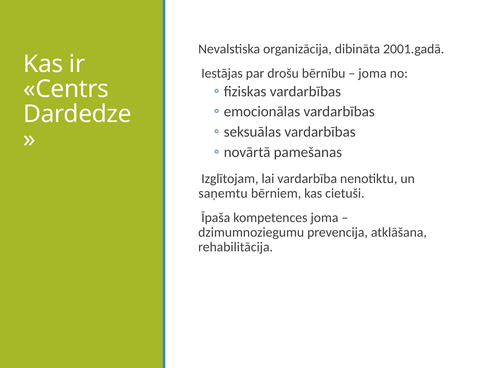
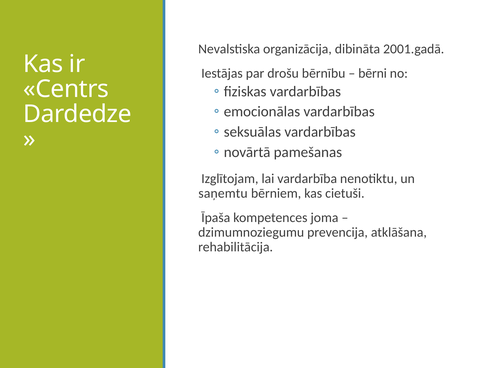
joma: joma -> bērni (373, 73)
